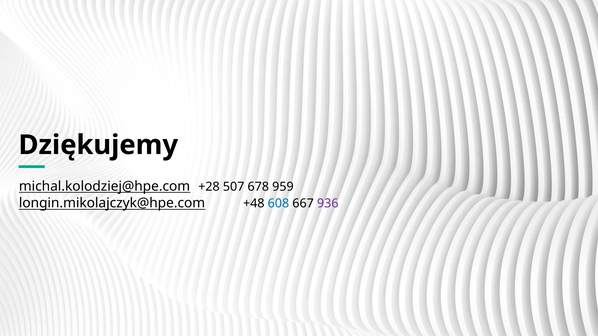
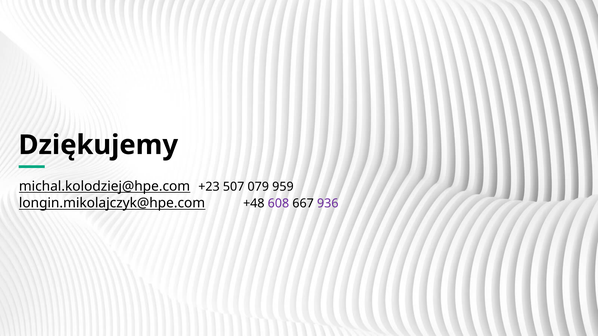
+28: +28 -> +23 (209, 187)
678: 678 -> 079 (258, 187)
608 colour: blue -> purple (278, 204)
